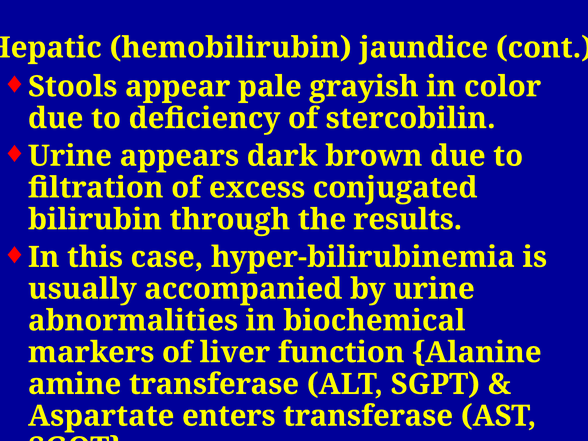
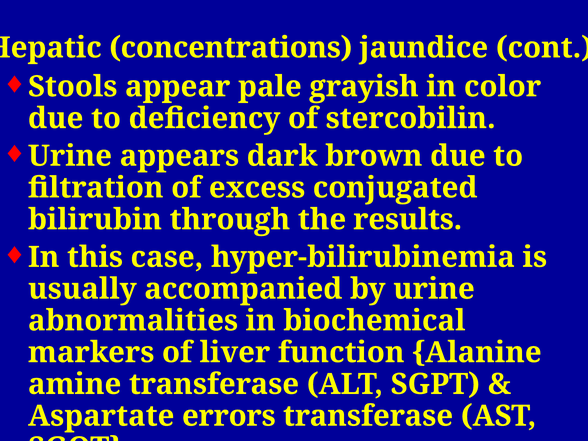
hemobilirubin: hemobilirubin -> concentrations (231, 48)
enters: enters -> errors (229, 416)
